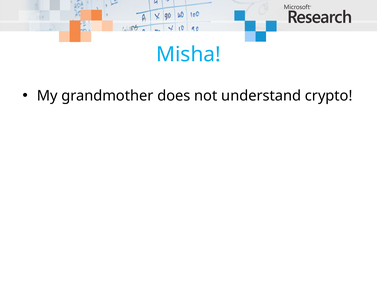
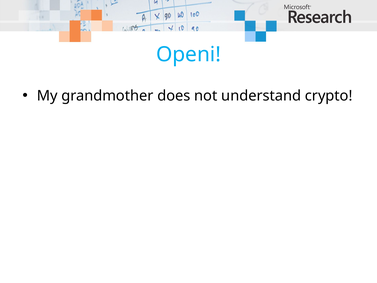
Misha: Misha -> Openi (188, 54)
